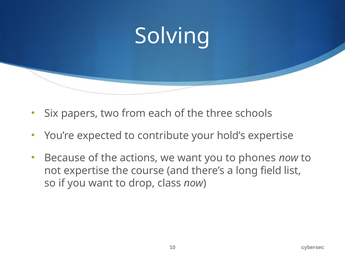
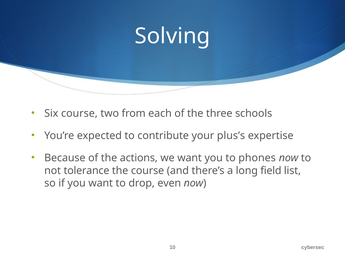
Six papers: papers -> course (79, 113)
hold’s: hold’s -> plus’s (231, 136)
not expertise: expertise -> tolerance (87, 170)
class: class -> even (169, 183)
